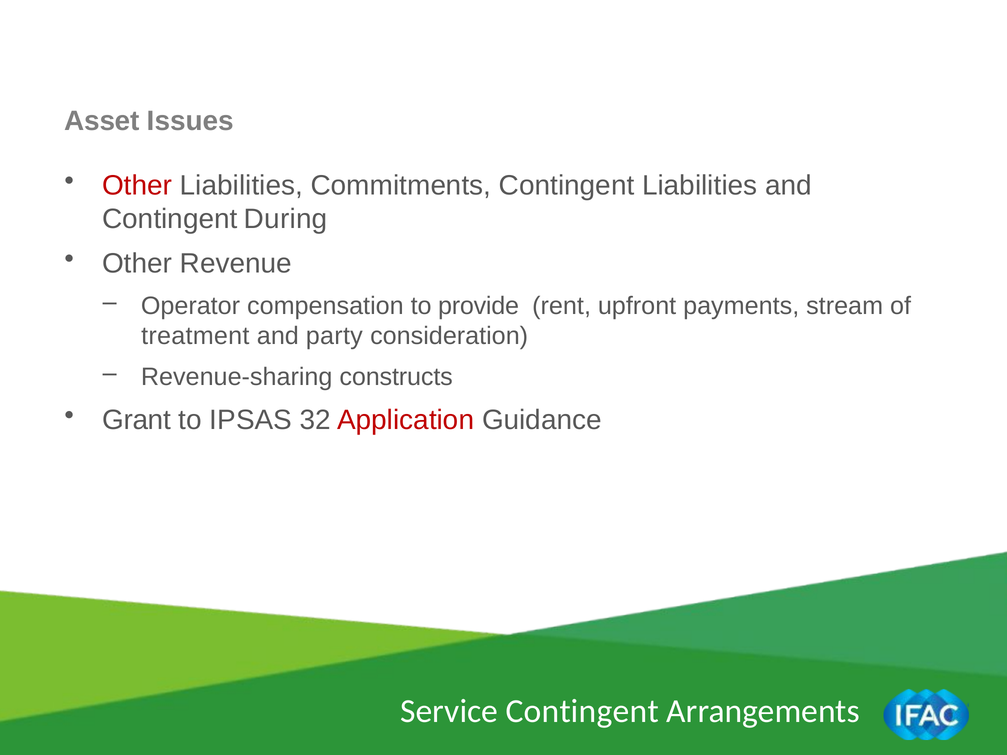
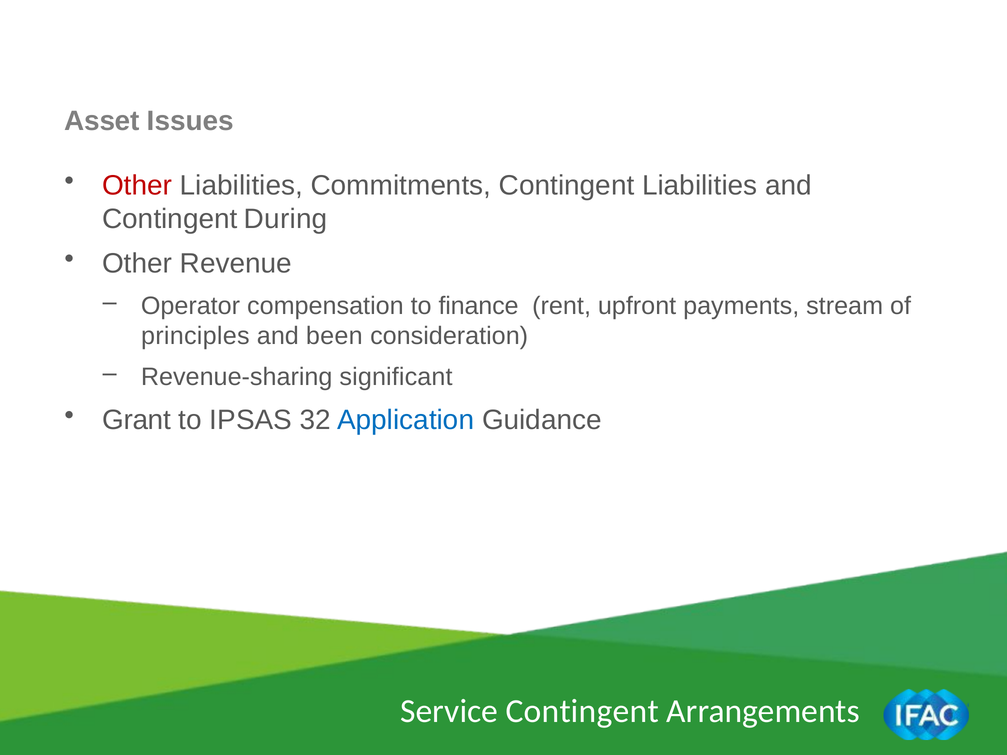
provide: provide -> finance (479, 306)
treatment: treatment -> principles (195, 336)
party: party -> been (334, 336)
constructs: constructs -> significant (396, 377)
Application colour: red -> blue (406, 420)
